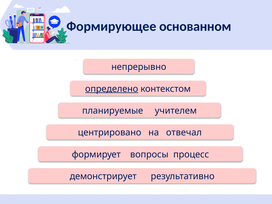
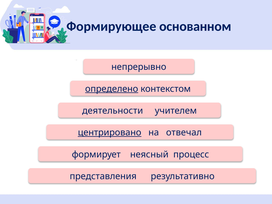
планируемые: планируемые -> деятельности (113, 111)
центрировано underline: none -> present (110, 133)
вопросы: вопросы -> неясный (149, 154)
демонстрирует: демонстрирует -> представления (103, 176)
